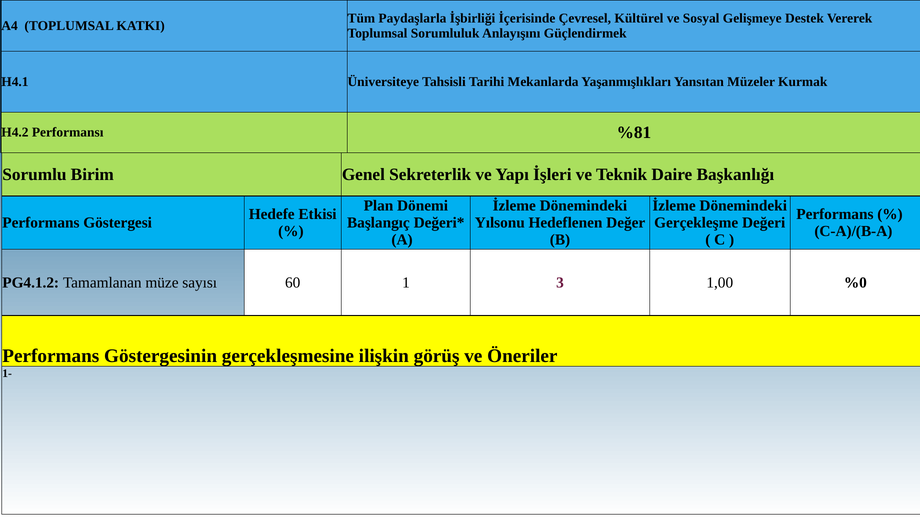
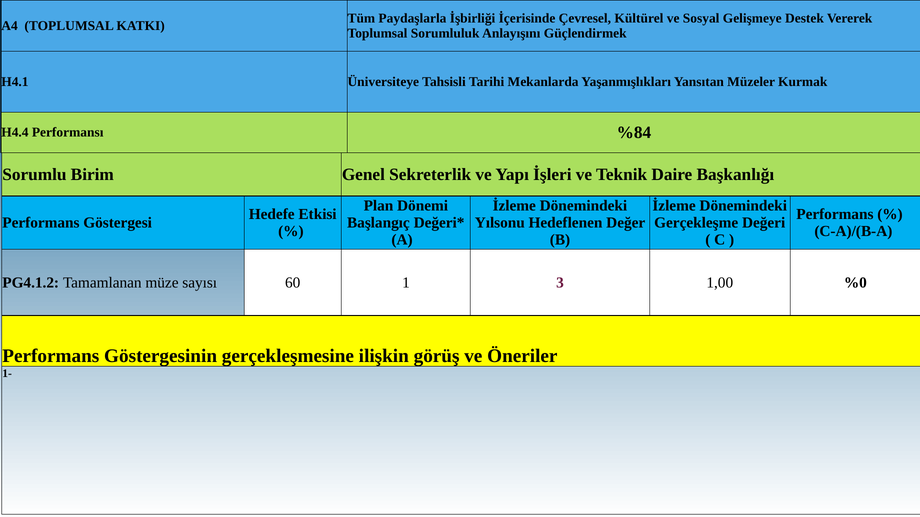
H4.2: H4.2 -> H4.4 (15, 133)
%81: %81 -> %84 (634, 133)
